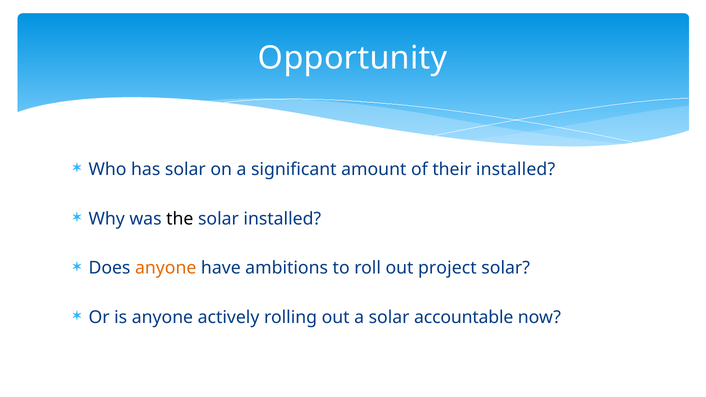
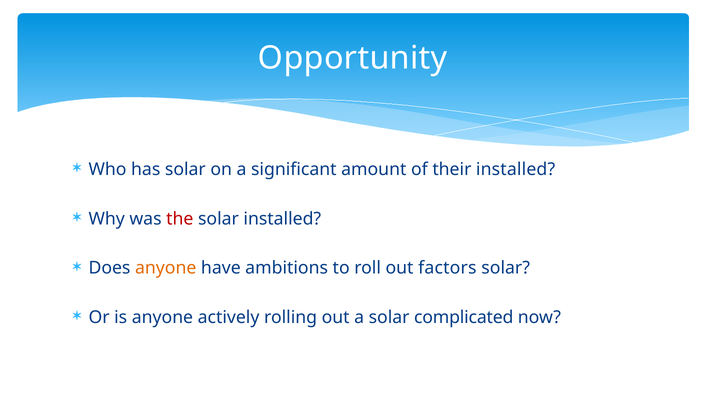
the colour: black -> red (180, 219)
project: project -> factors (447, 268)
accountable: accountable -> complicated (464, 318)
